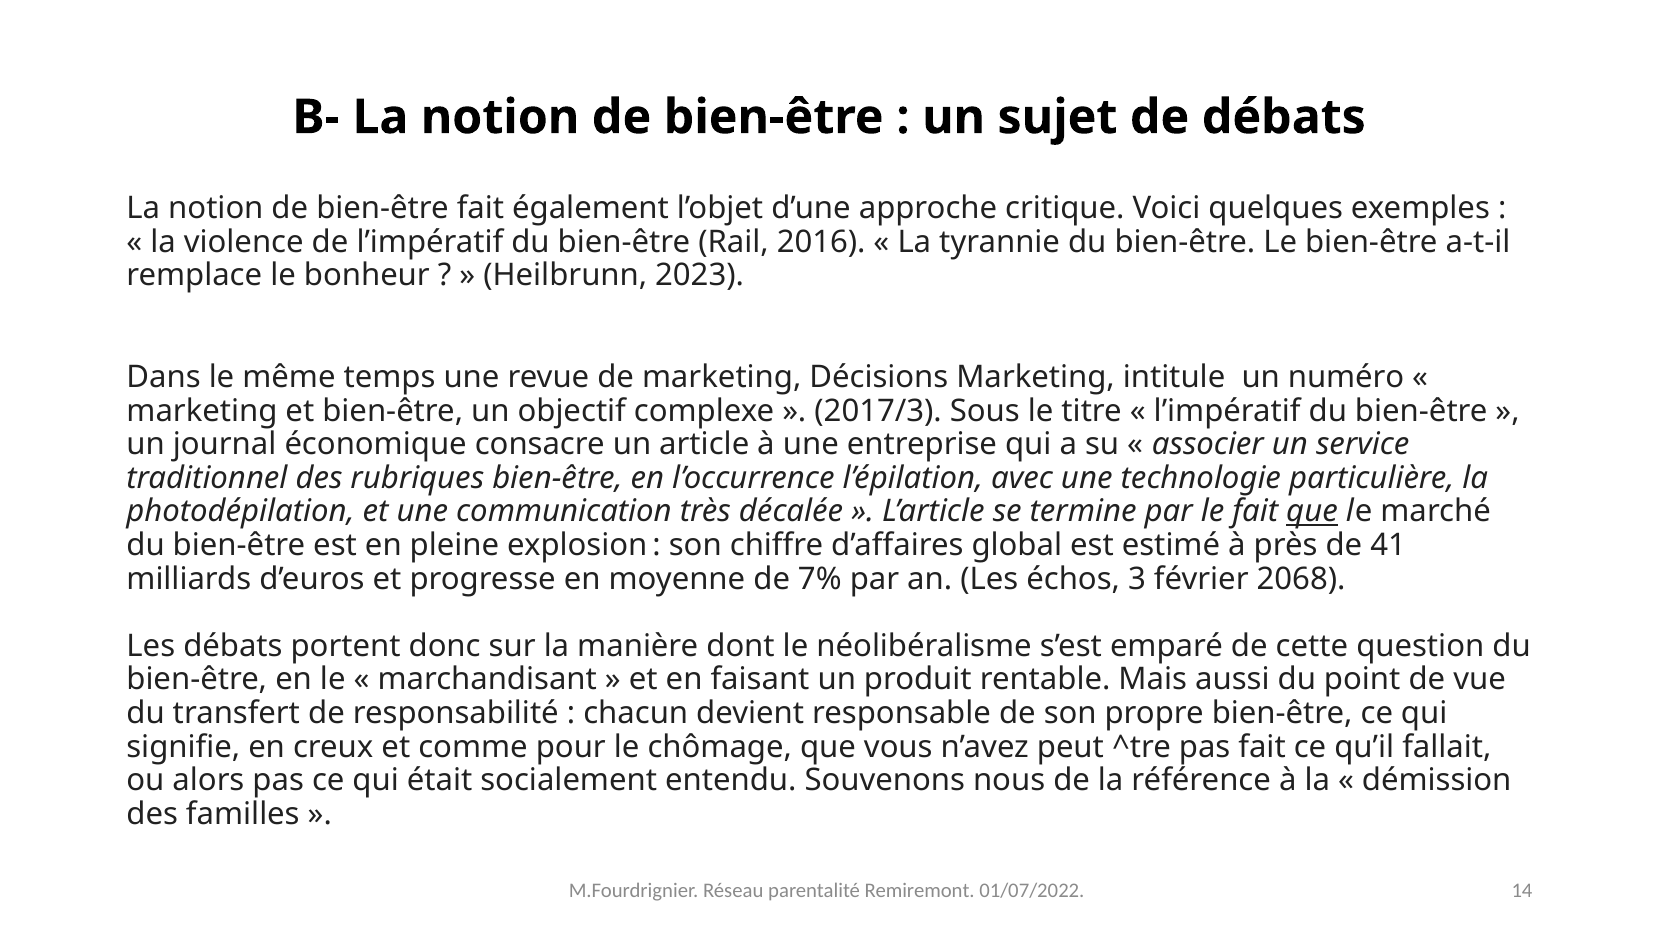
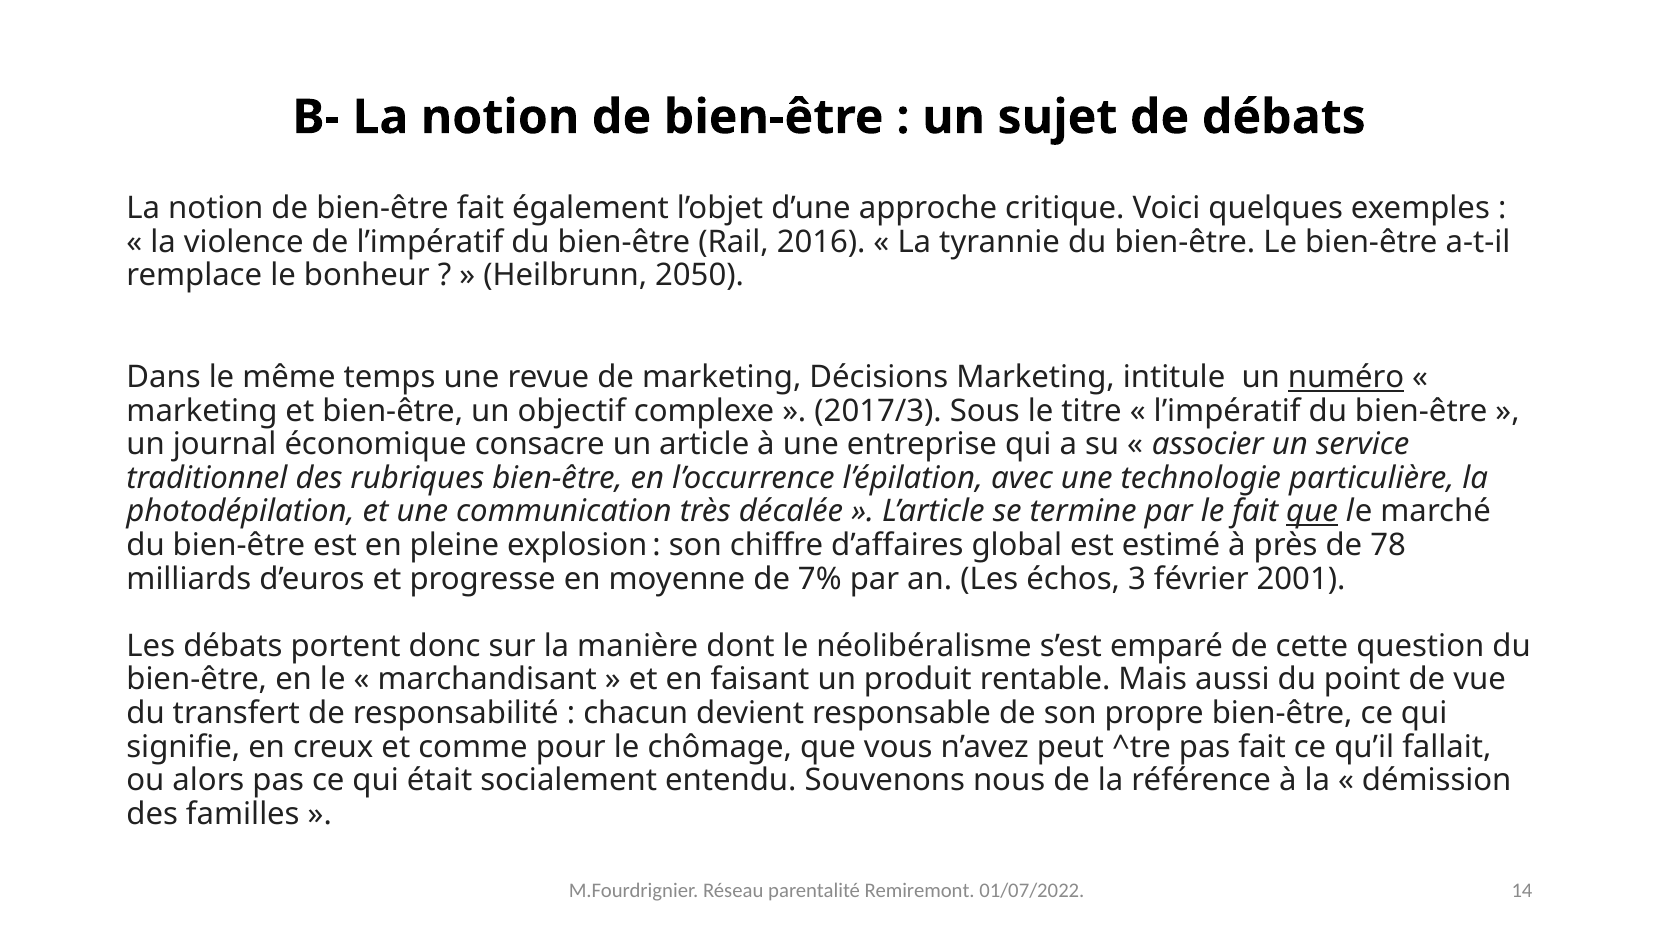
2023: 2023 -> 2050 (700, 276)
numéro underline: none -> present (1346, 377)
41: 41 -> 78 (1388, 545)
2068: 2068 -> 2001 (1301, 579)
